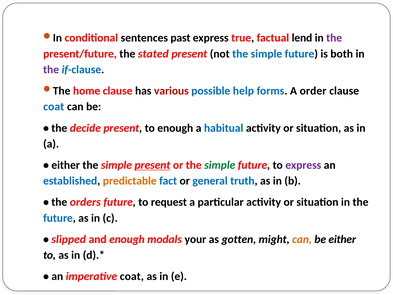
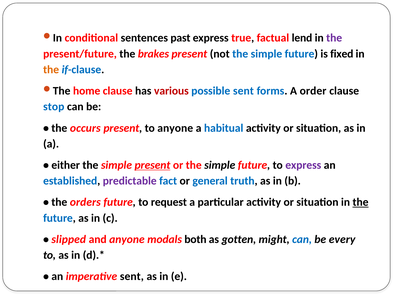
stated: stated -> brakes (153, 54)
both: both -> fixed (342, 54)
the colour: purple -> orange (51, 69)
possible help: help -> sent (243, 91)
coat: coat -> stop (54, 107)
decide: decide -> occurs (85, 128)
to enough: enough -> anyone (175, 128)
simple colour: green -> black (220, 165)
predictable colour: orange -> purple (130, 181)
the underline: none -> present (361, 202)
and enough: enough -> anyone (127, 239)
your: your -> both (195, 239)
can colour: orange -> blue (302, 239)
be either: either -> every (342, 239)
imperative coat: coat -> sent (132, 276)
